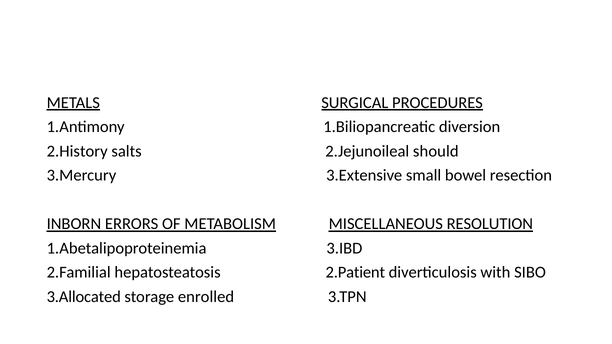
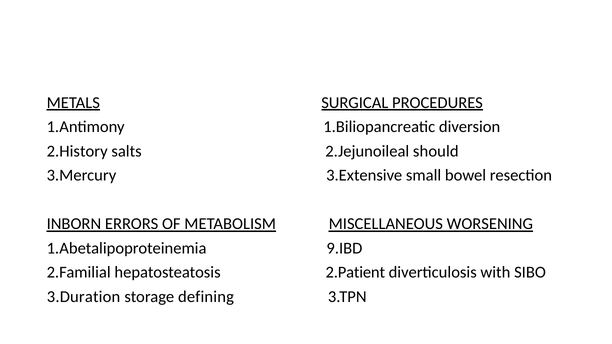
RESOLUTION: RESOLUTION -> WORSENING (490, 224)
3.IBD: 3.IBD -> 9.IBD (344, 248)
3.Allocated: 3.Allocated -> 3.Duration (84, 297)
enrolled: enrolled -> defining (206, 297)
